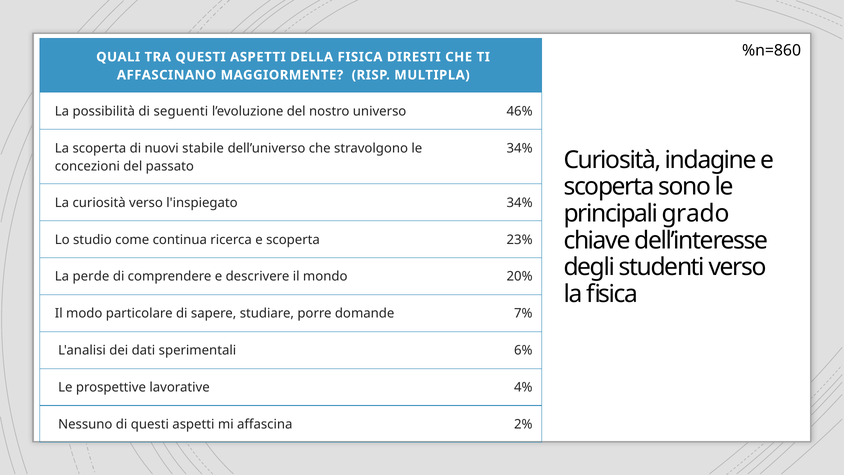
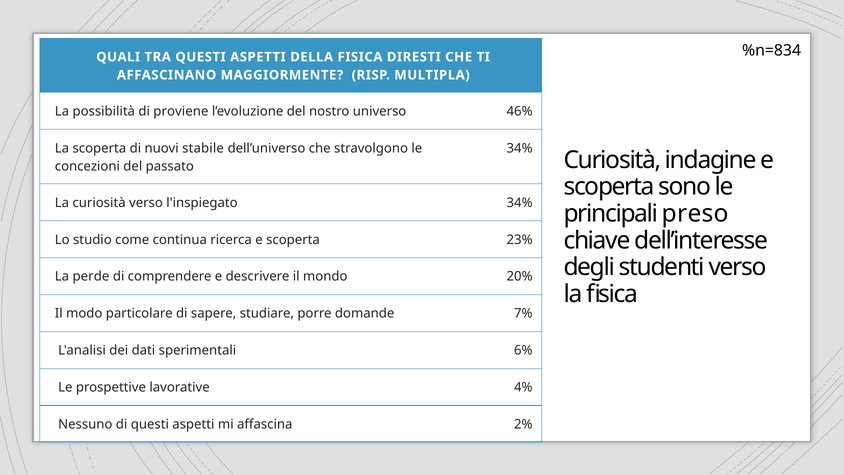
%n=860: %n=860 -> %n=834 (772, 50)
seguenti: seguenti -> proviene (181, 111)
grado: grado -> preso (695, 214)
